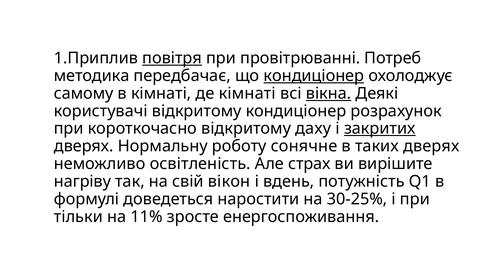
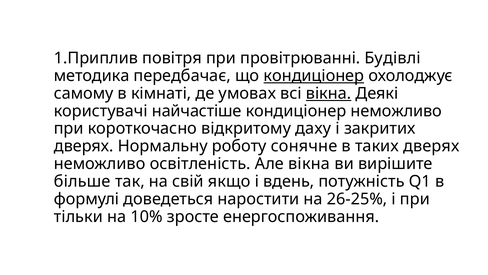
повітря underline: present -> none (172, 58)
Потреб: Потреб -> Будівлі (393, 58)
де кімнаті: кімнаті -> умовах (247, 93)
користувачі відкритому: відкритому -> найчастіше (197, 111)
кондиціонер розрахунок: розрахунок -> неможливо (396, 111)
закритих underline: present -> none (380, 128)
Але страх: страх -> вікна (309, 164)
нагріву: нагріву -> більше (82, 181)
вікон: вікон -> якщо (229, 181)
30-25%: 30-25% -> 26-25% (357, 199)
11%: 11% -> 10% (147, 216)
